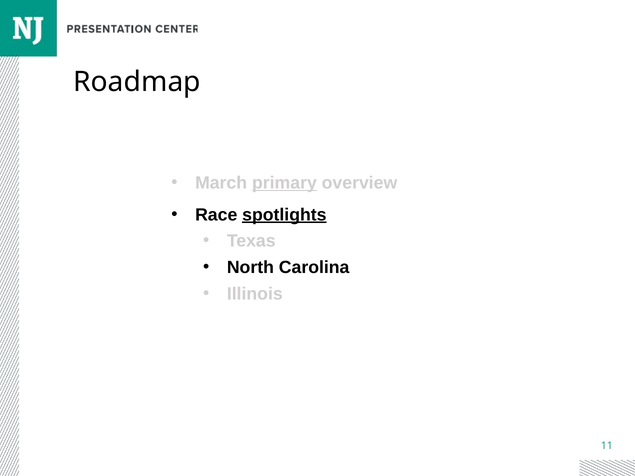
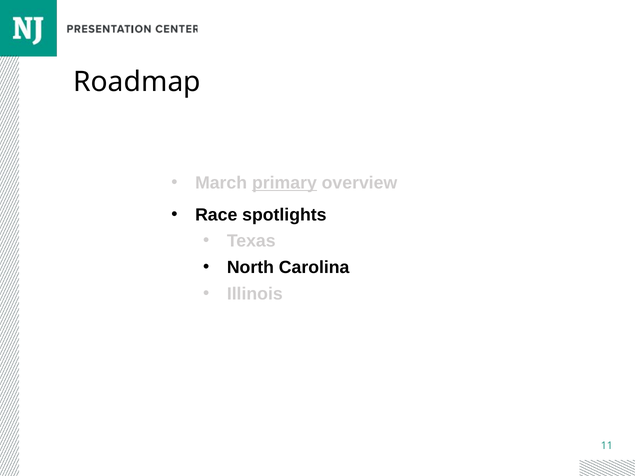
spotlights underline: present -> none (284, 215)
